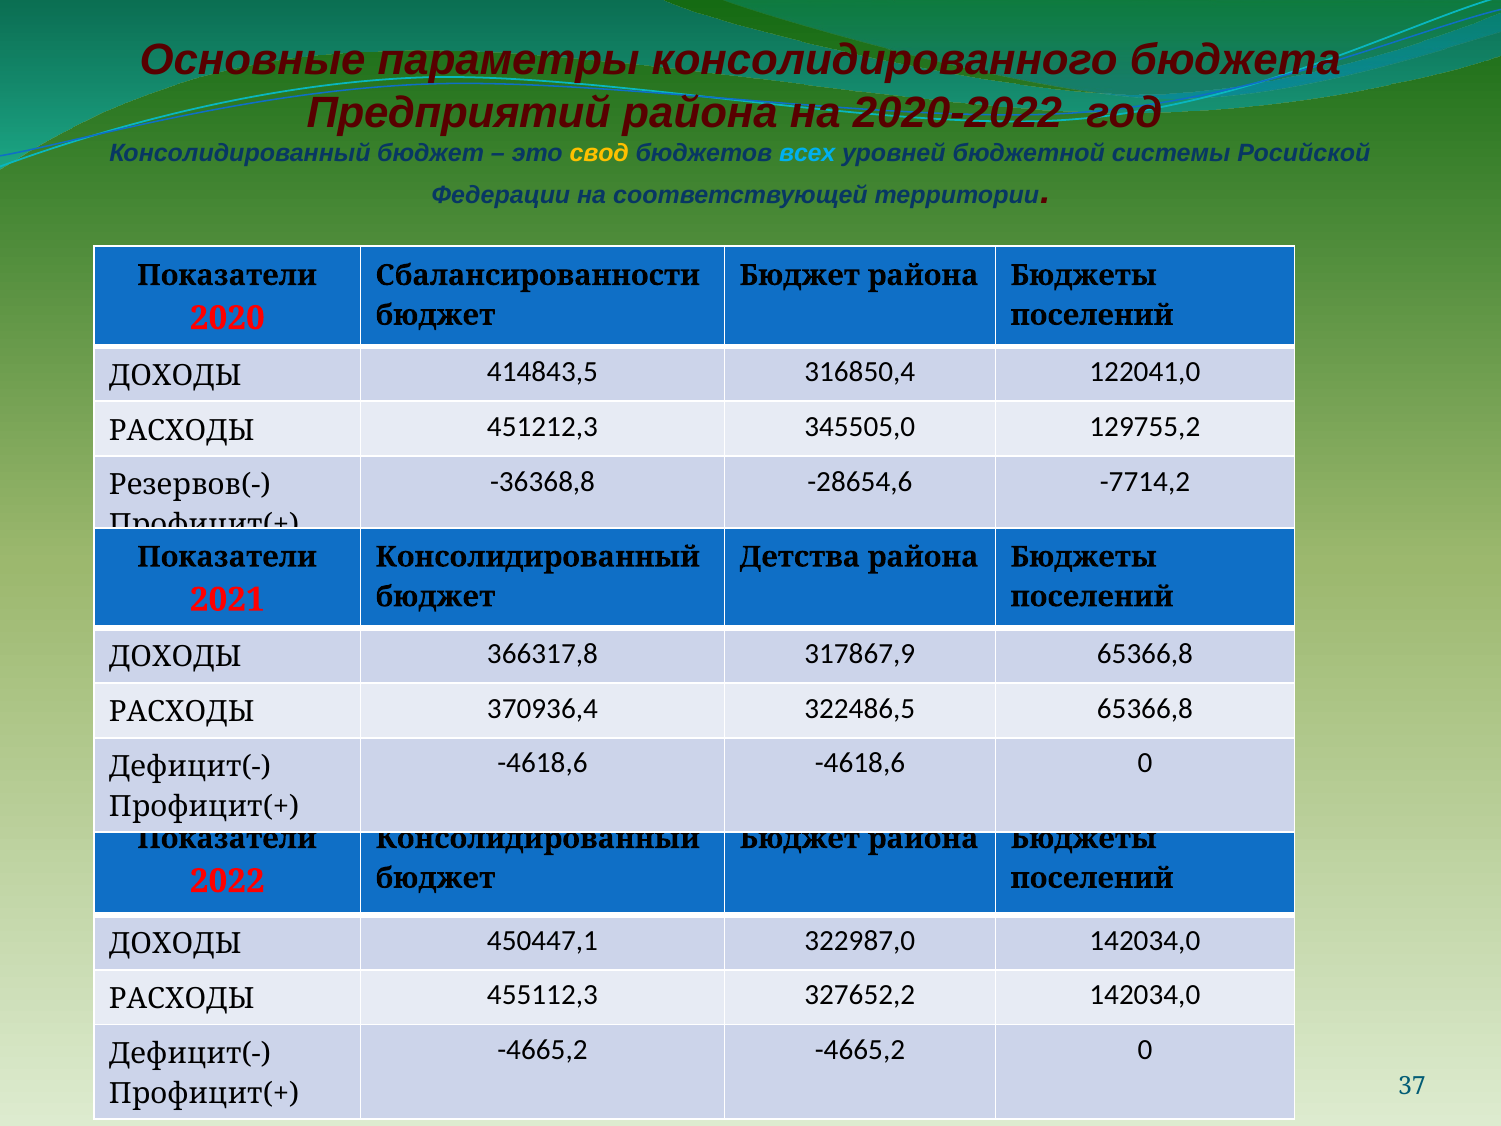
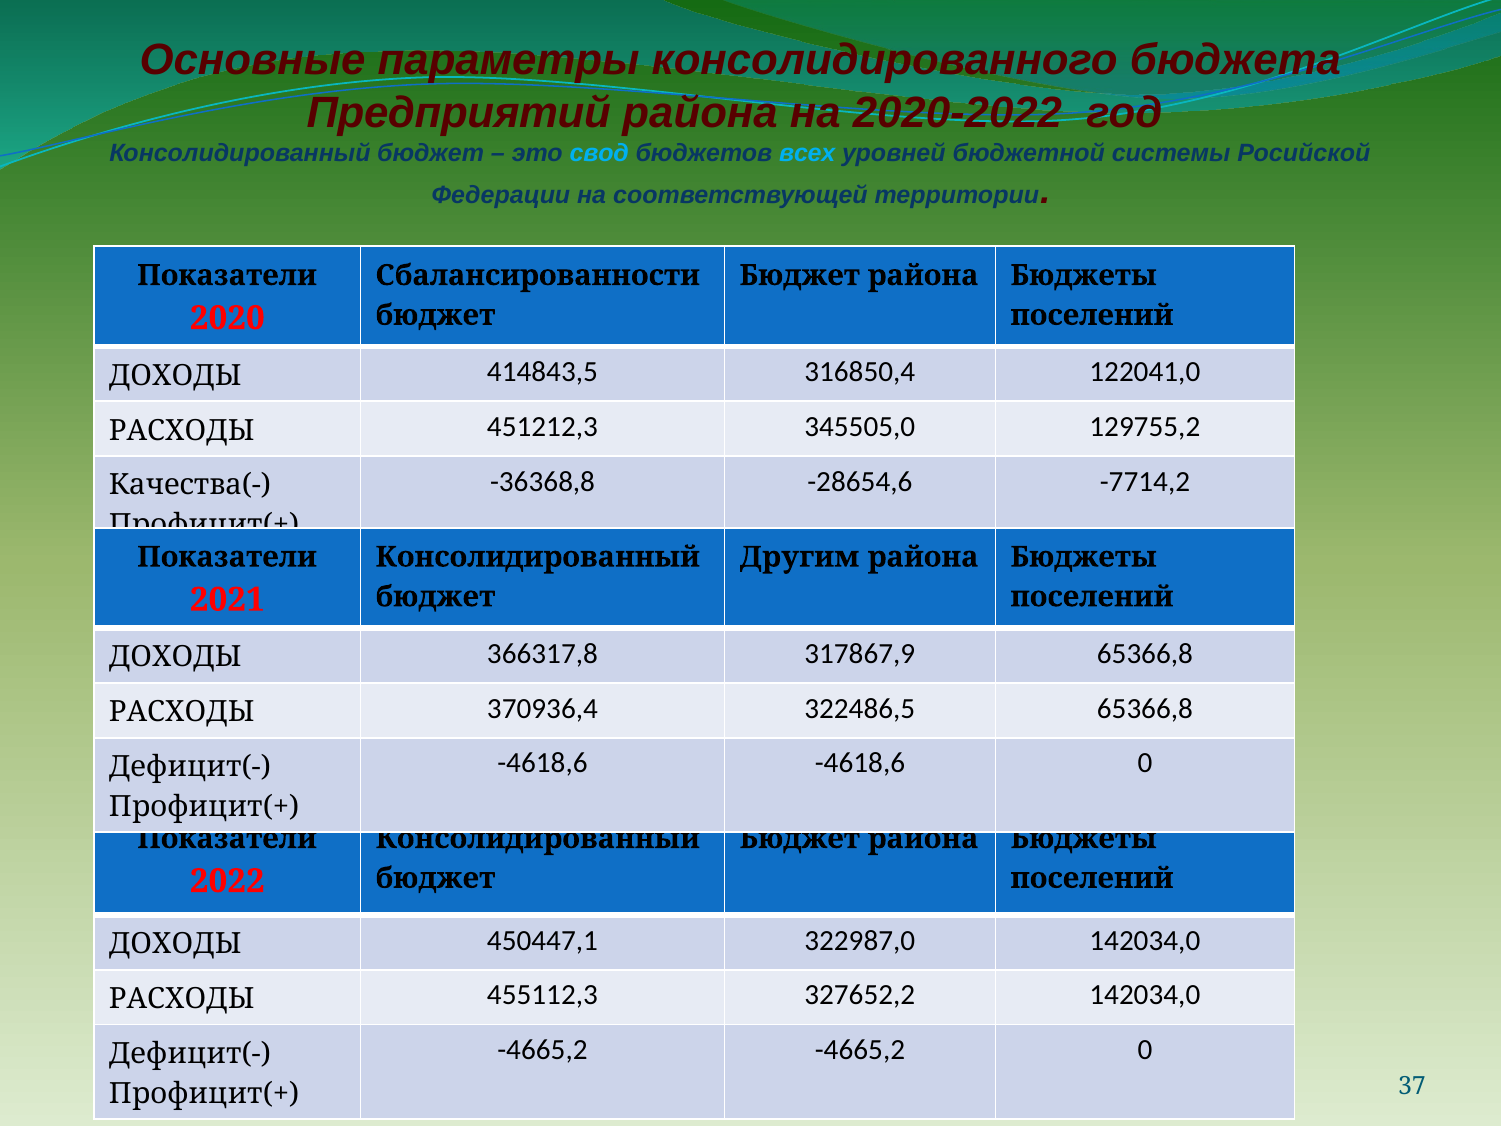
свод colour: yellow -> light blue (599, 153)
Резервов(-: Резервов(- -> Качества(- (190, 485)
Детства: Детства -> Другим (800, 557)
